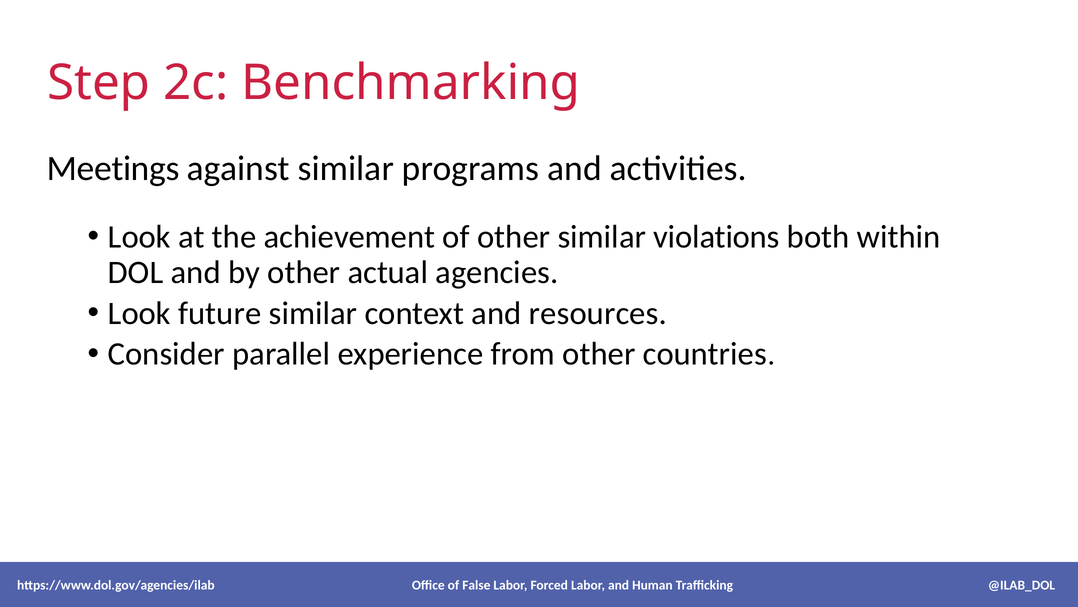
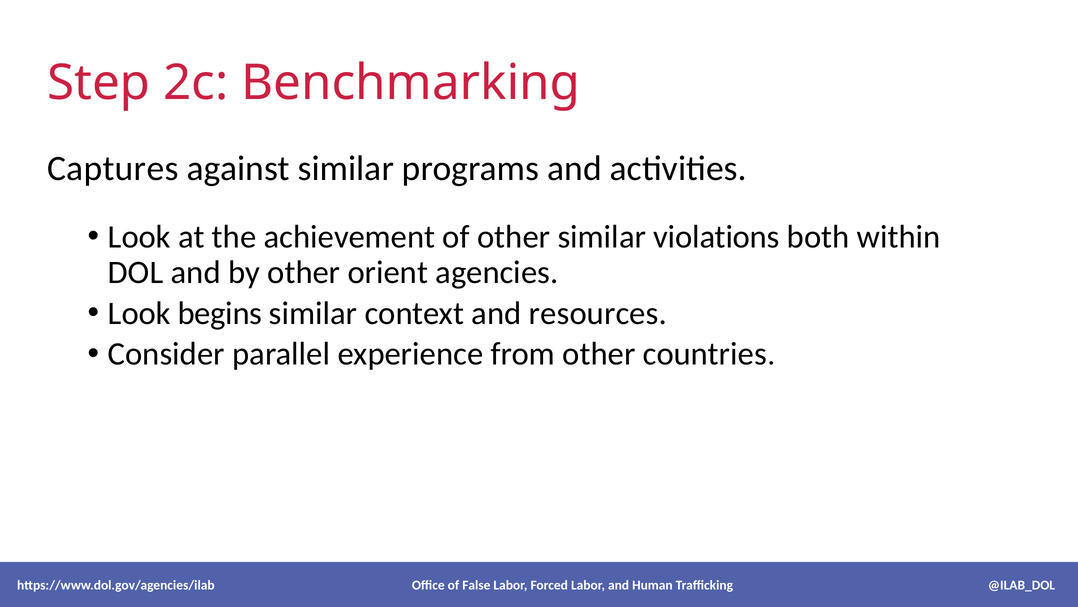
Meetings: Meetings -> Captures (113, 169)
actual: actual -> orient (388, 272)
future: future -> begins (220, 313)
